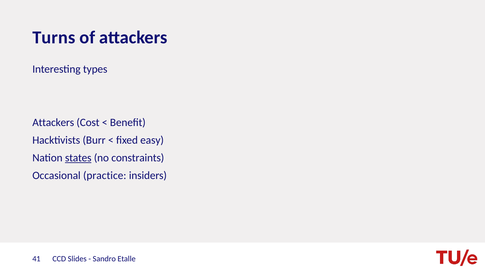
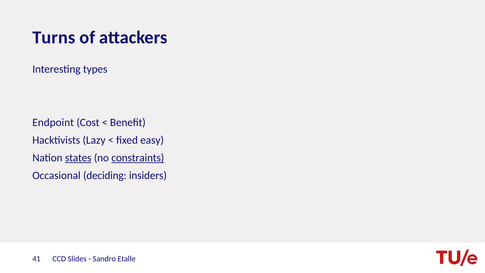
Attackers: Attackers -> Endpoint (53, 122)
Burr: Burr -> Lazy (94, 140)
constraints underline: none -> present (138, 158)
practice: practice -> deciding (105, 175)
